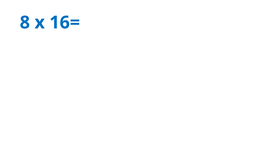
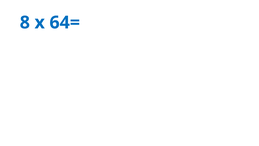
16=: 16= -> 64= (65, 22)
